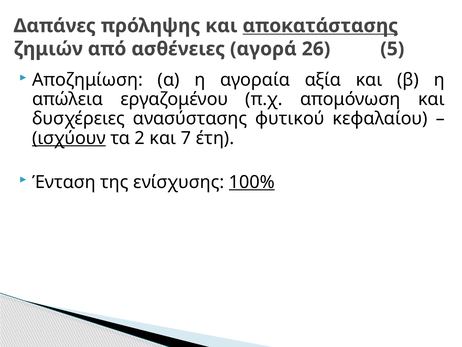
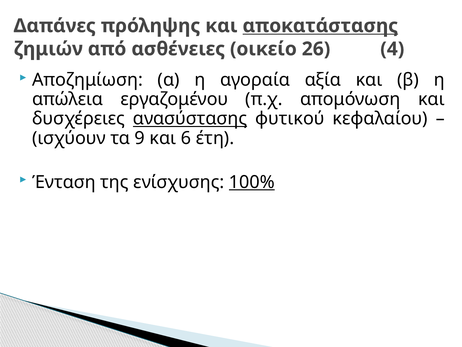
αγορά: αγορά -> οικείο (263, 49)
5: 5 -> 4 (392, 49)
ανασύστασης underline: none -> present (190, 118)
ισχύουν underline: present -> none (69, 138)
2: 2 -> 9 (140, 138)
7: 7 -> 6 (186, 138)
